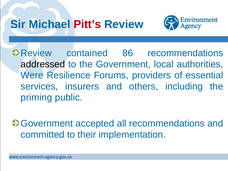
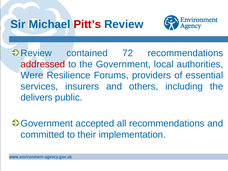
86: 86 -> 72 (128, 53)
addressed colour: black -> red (43, 64)
priming: priming -> delivers (37, 98)
